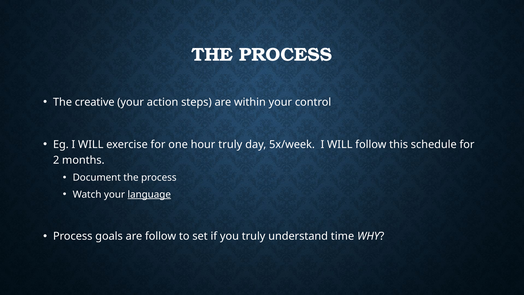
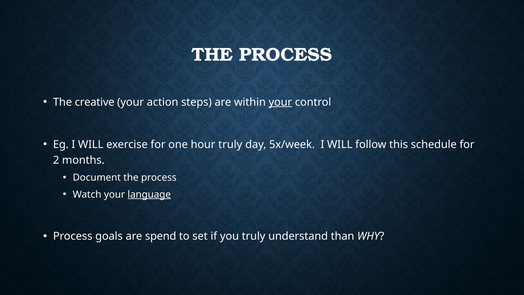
your underline: none -> present (280, 102)
are follow: follow -> spend (161, 236)
time: time -> than (343, 236)
